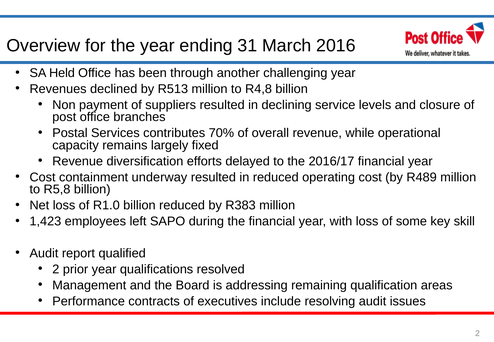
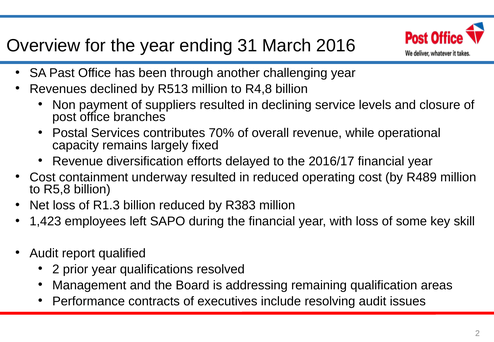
Held: Held -> Past (62, 73)
R1.0: R1.0 -> R1.3 (106, 205)
